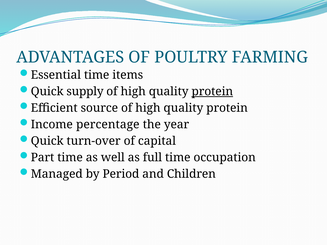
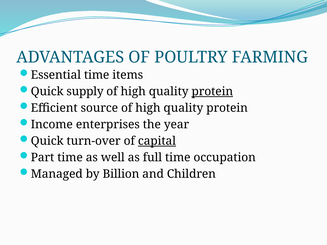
percentage: percentage -> enterprises (108, 125)
capital underline: none -> present (157, 141)
Period: Period -> Billion (121, 174)
